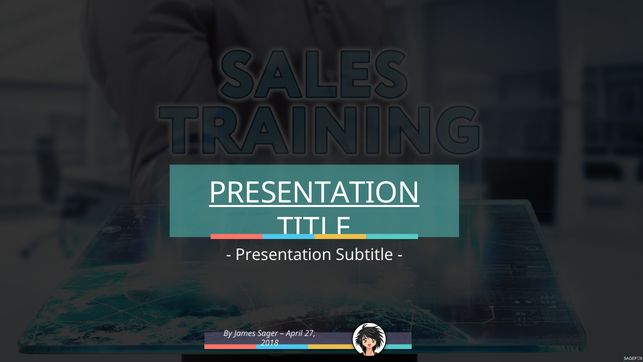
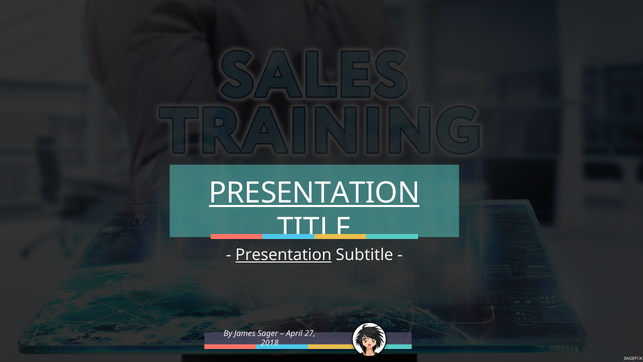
Presentation underline: none -> present (283, 255)
